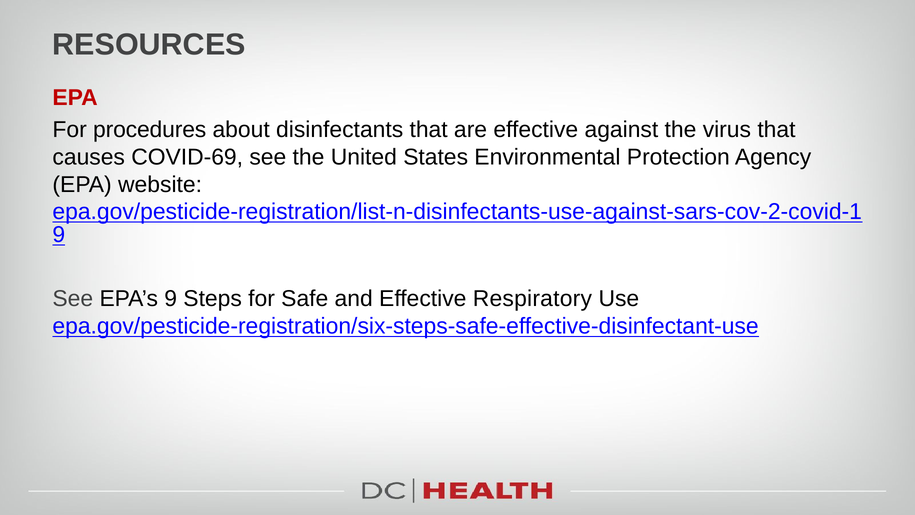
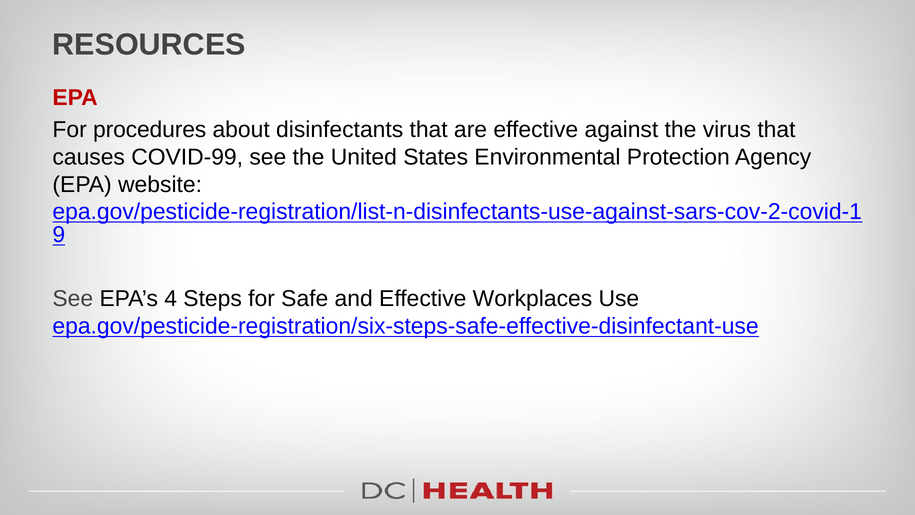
COVID-69: COVID-69 -> COVID-99 (187, 157)
EPA’s 9: 9 -> 4 (171, 299)
Respiratory: Respiratory -> Workplaces (532, 299)
